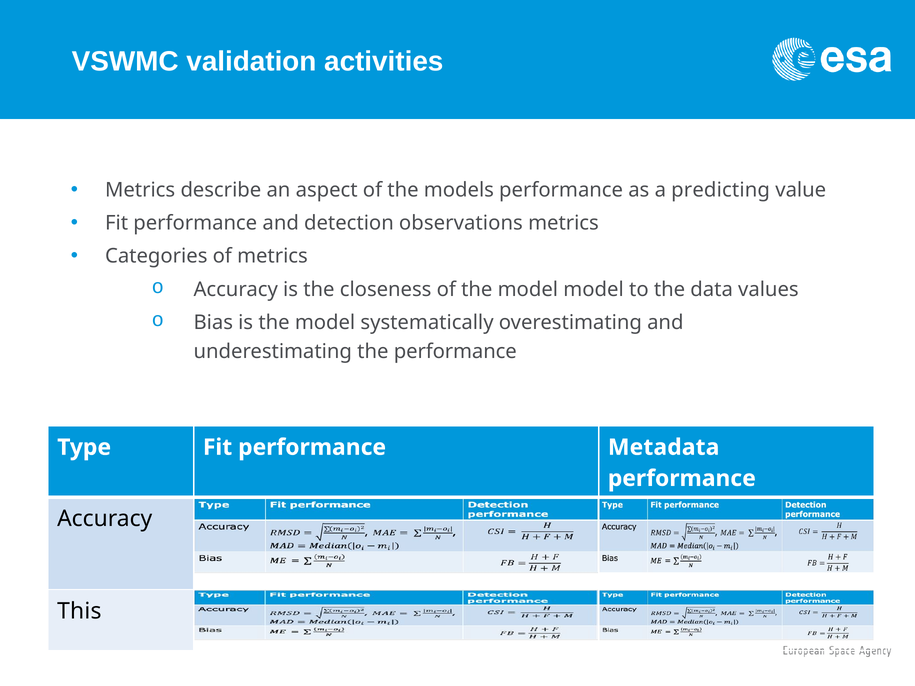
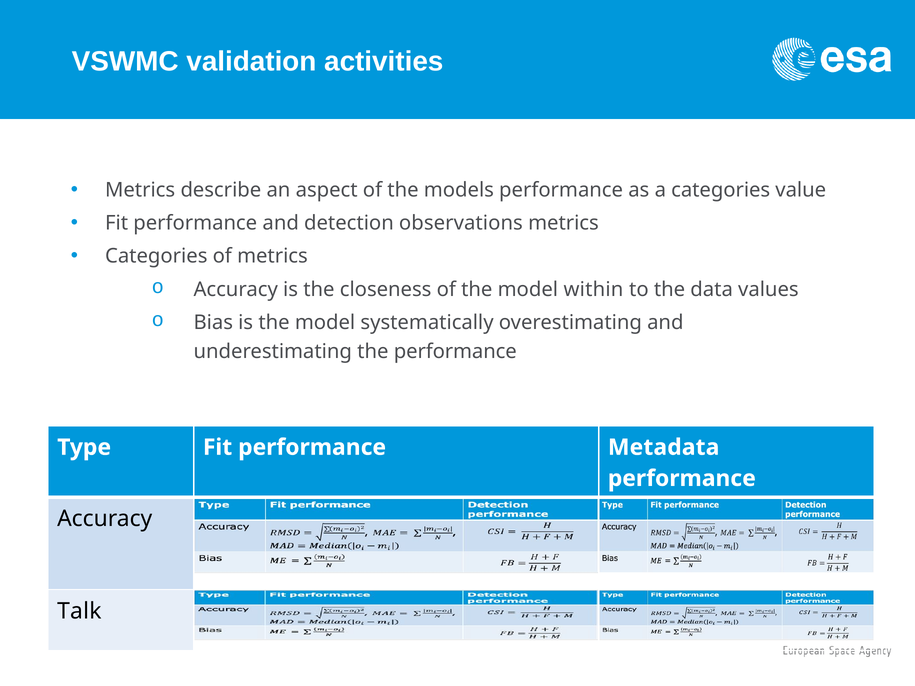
a predicting: predicting -> categories (721, 190)
model model: model -> within (593, 289)
This: This -> Talk (79, 611)
